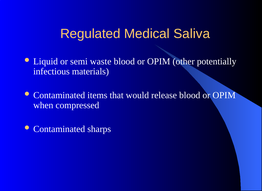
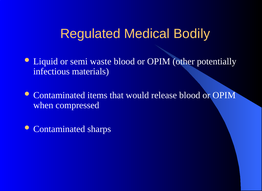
Saliva: Saliva -> Bodily (192, 34)
